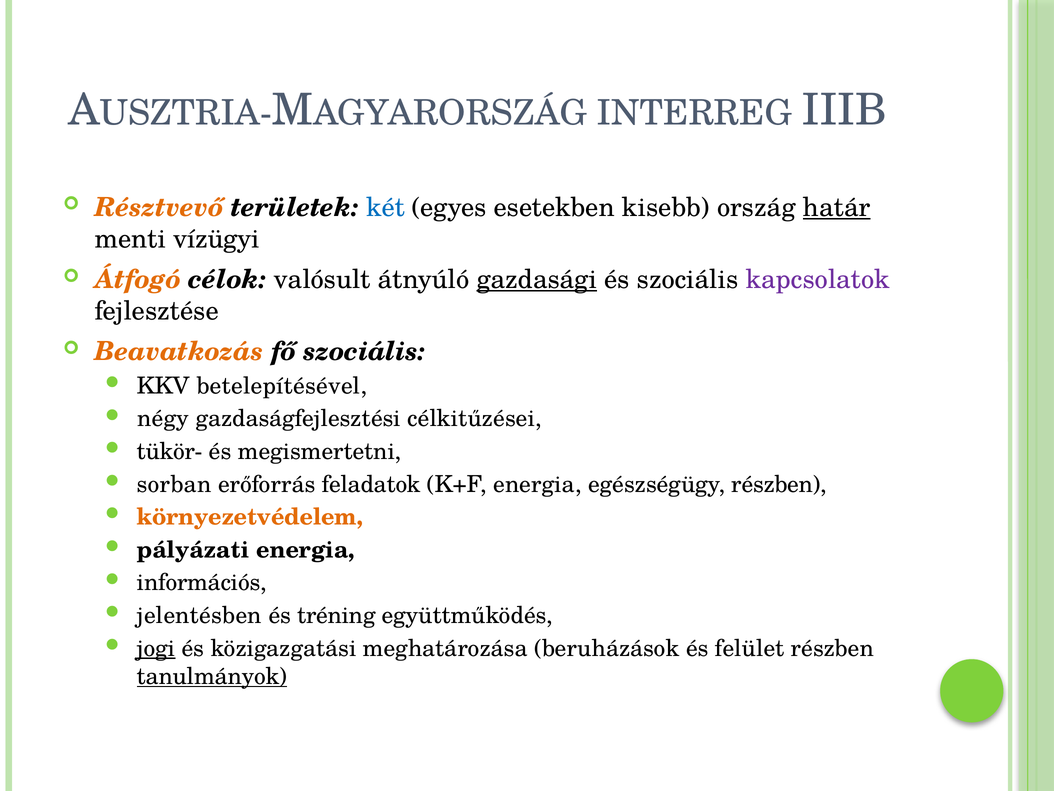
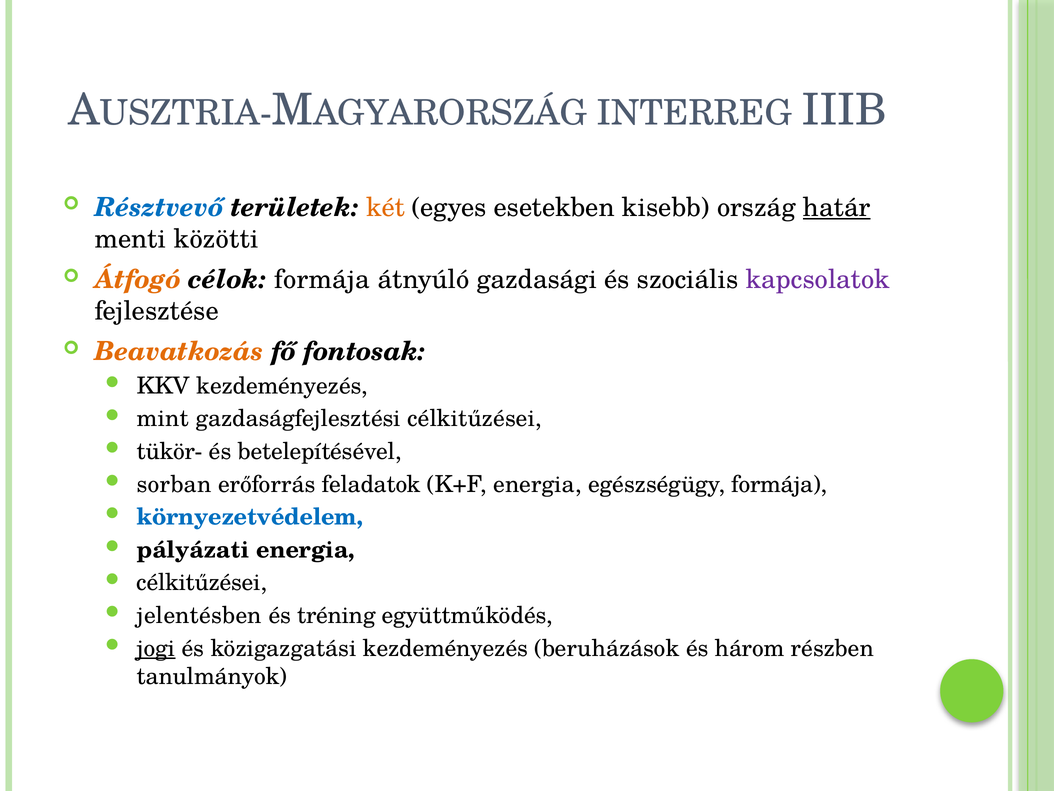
Résztvevő colour: orange -> blue (159, 207)
két colour: blue -> orange (386, 207)
vízügyi: vízügyi -> közötti (216, 239)
célok valósult: valósult -> formája (322, 279)
gazdasági underline: present -> none (537, 279)
fő szociális: szociális -> fontosak (364, 351)
KKV betelepítésével: betelepítésével -> kezdeményezés (282, 386)
négy: négy -> mint (163, 418)
megismertetni: megismertetni -> betelepítésével (320, 451)
egészségügy részben: részben -> formája (779, 484)
környezetvédelem colour: orange -> blue (250, 517)
információs: információs -> célkitűzései (202, 582)
közigazgatási meghatározása: meghatározása -> kezdeményezés (445, 648)
felület: felület -> három (750, 648)
tanulmányok underline: present -> none (212, 676)
